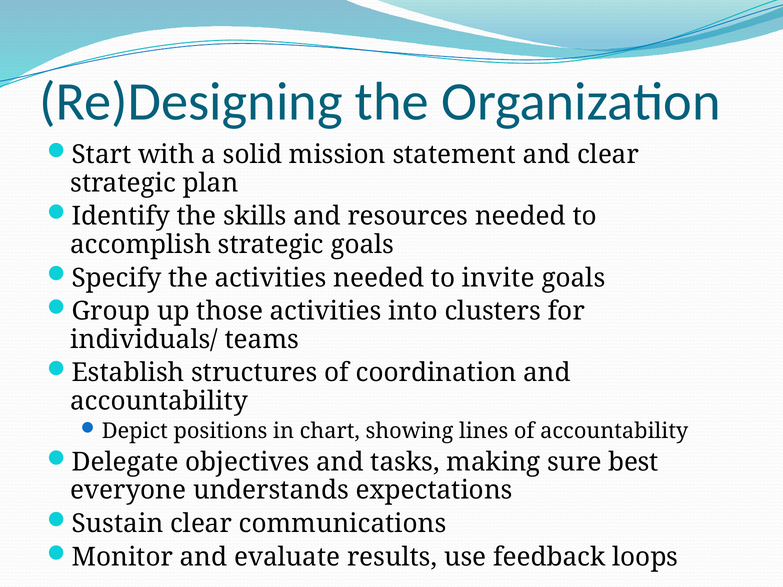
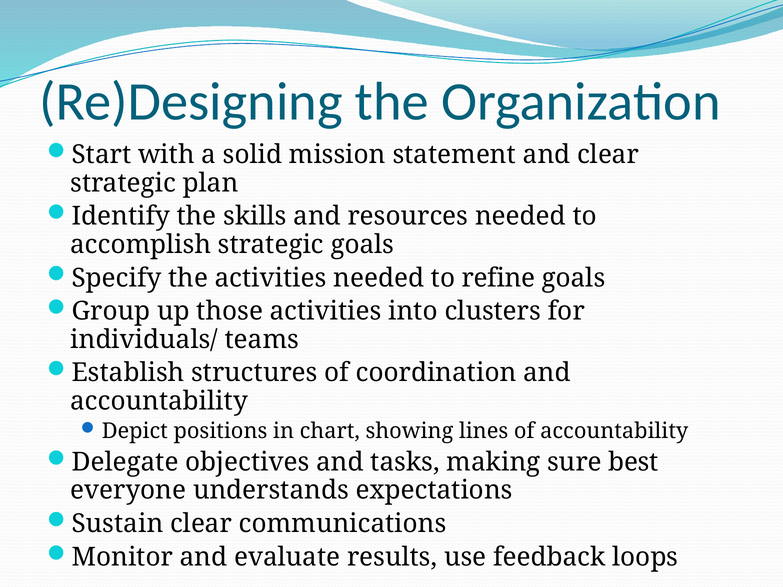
invite: invite -> refine (499, 278)
